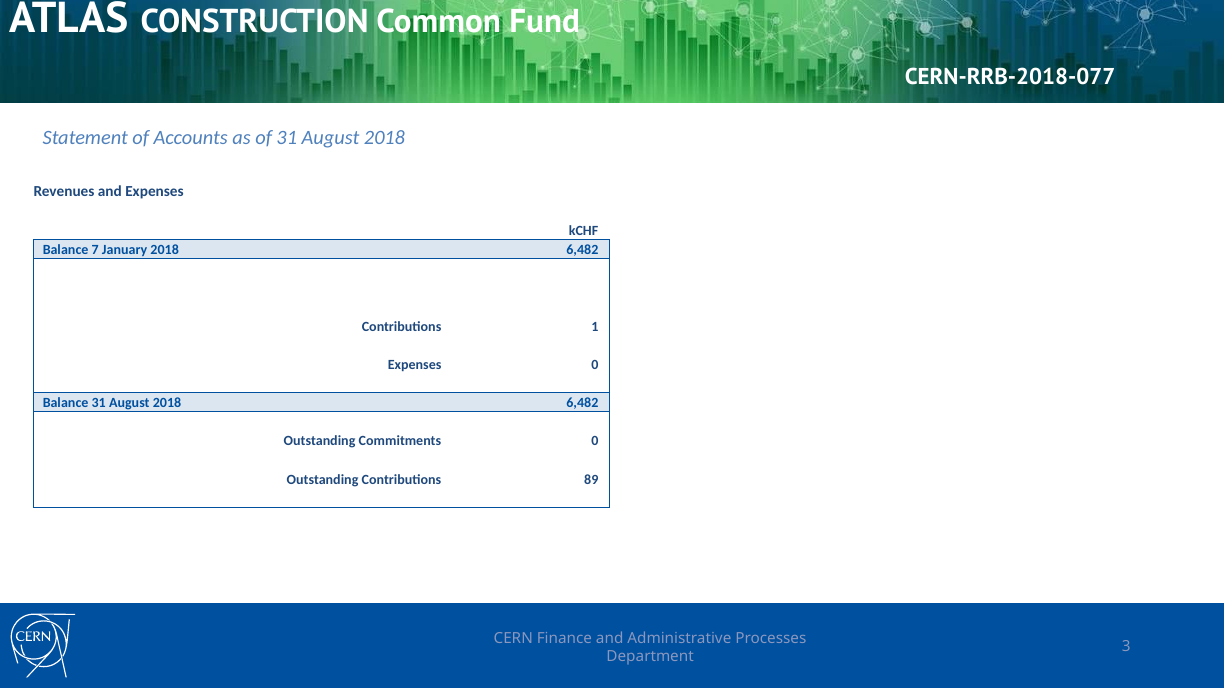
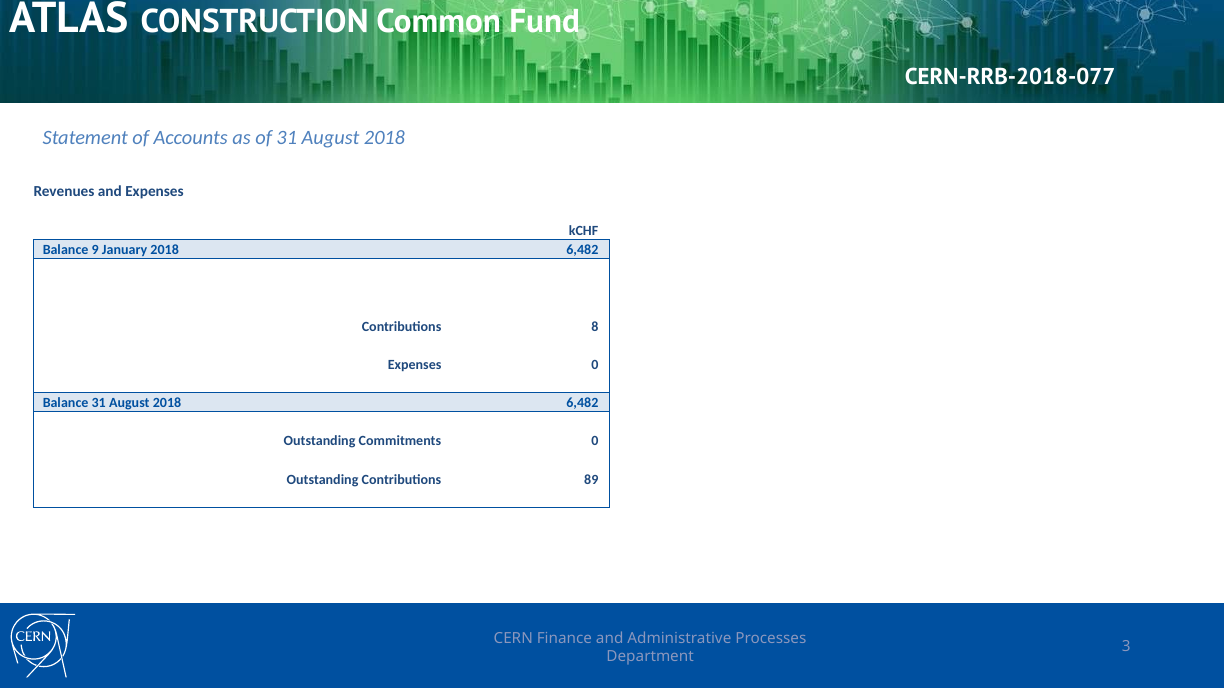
7: 7 -> 9 (95, 250)
1: 1 -> 8 (595, 327)
